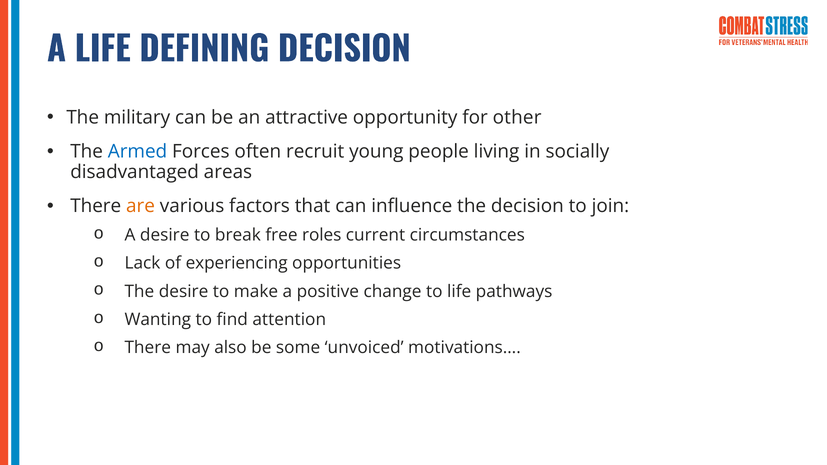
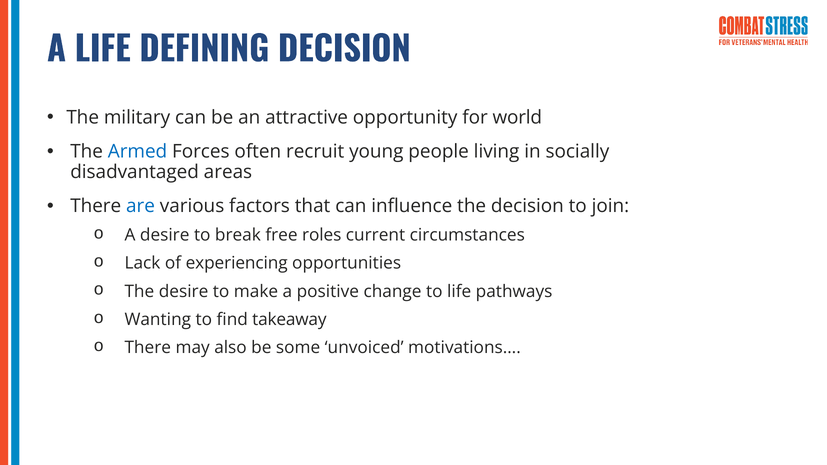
other: other -> world (517, 117)
are colour: orange -> blue (141, 206)
attention: attention -> takeaway (289, 320)
